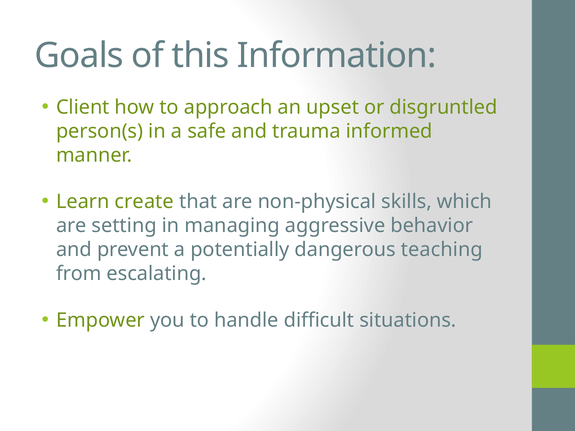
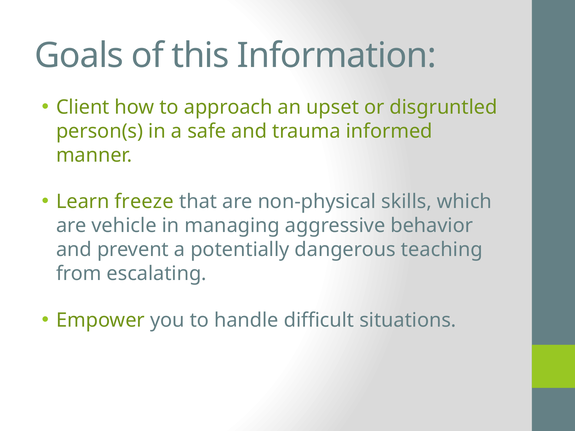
create: create -> freeze (144, 202)
setting: setting -> vehicle (124, 226)
